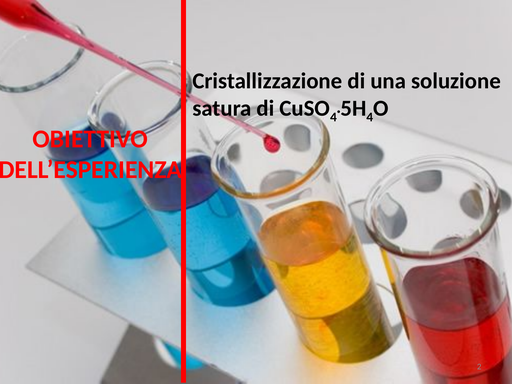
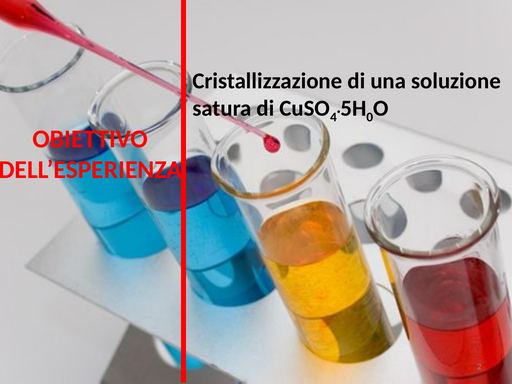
4: 4 -> 0 (370, 117)
